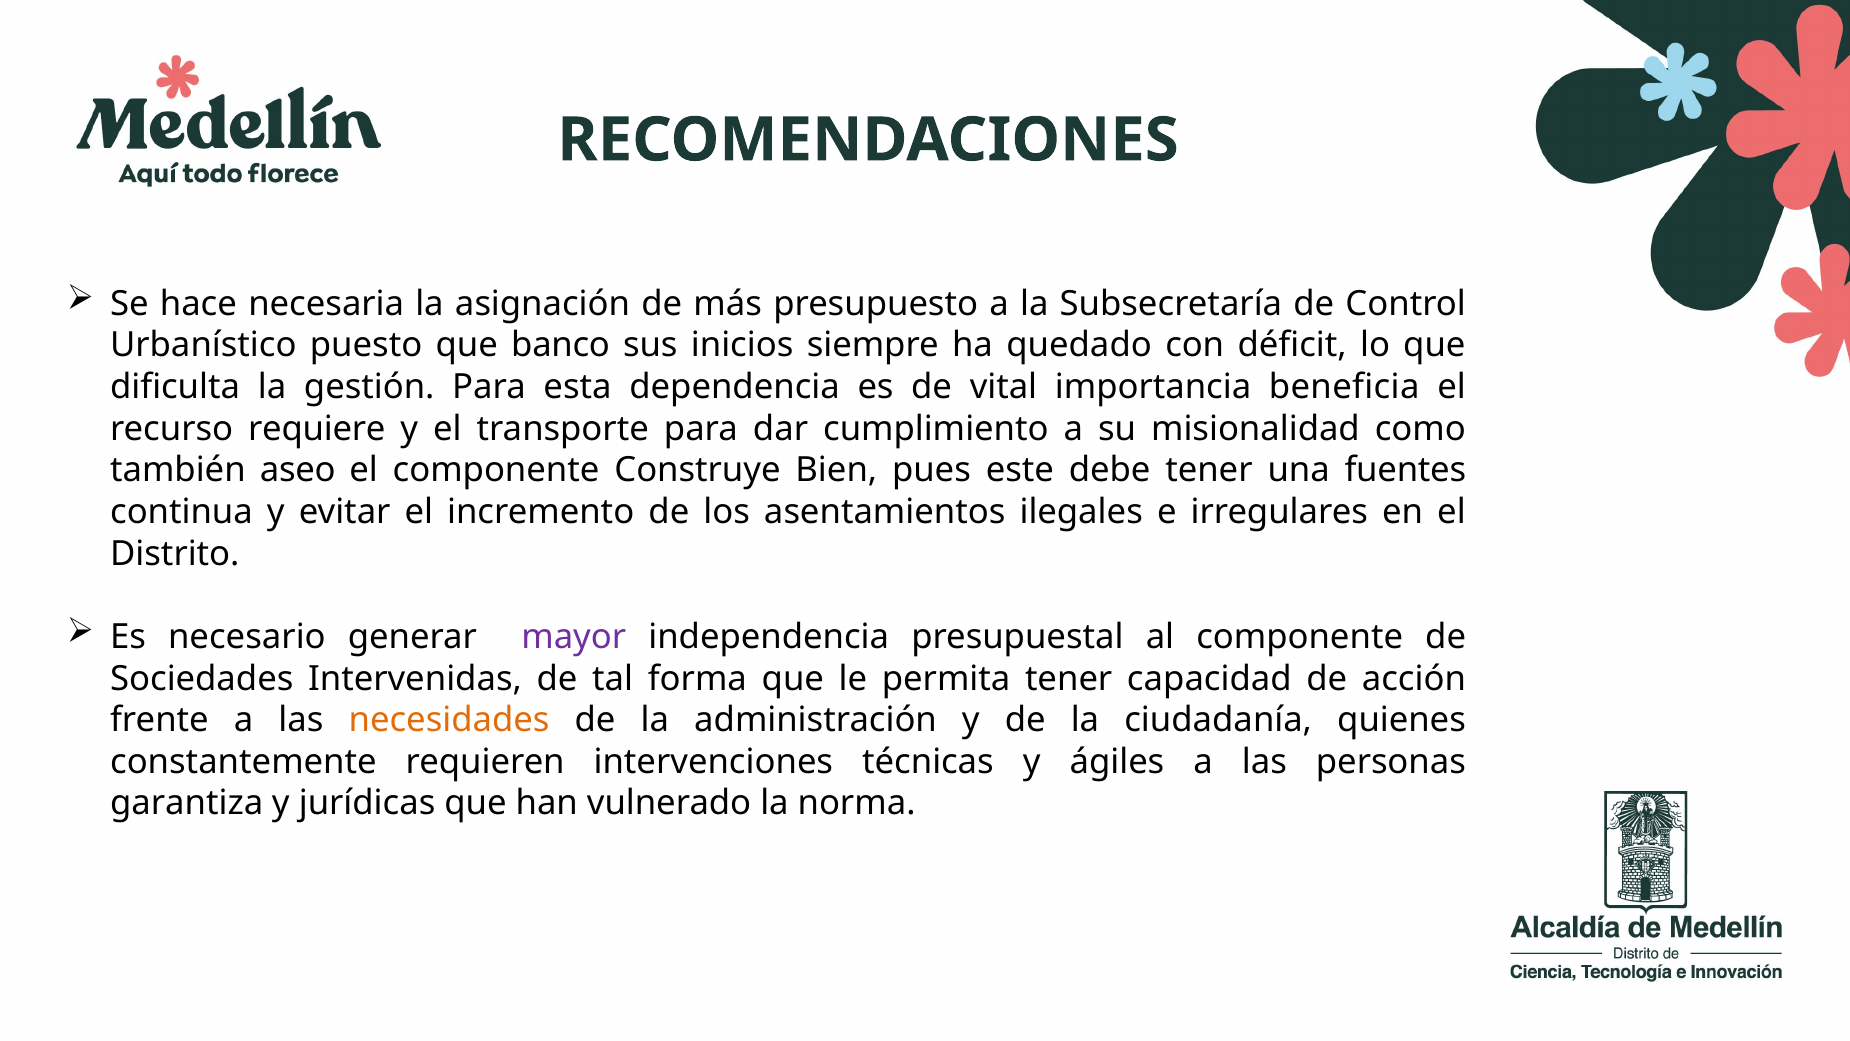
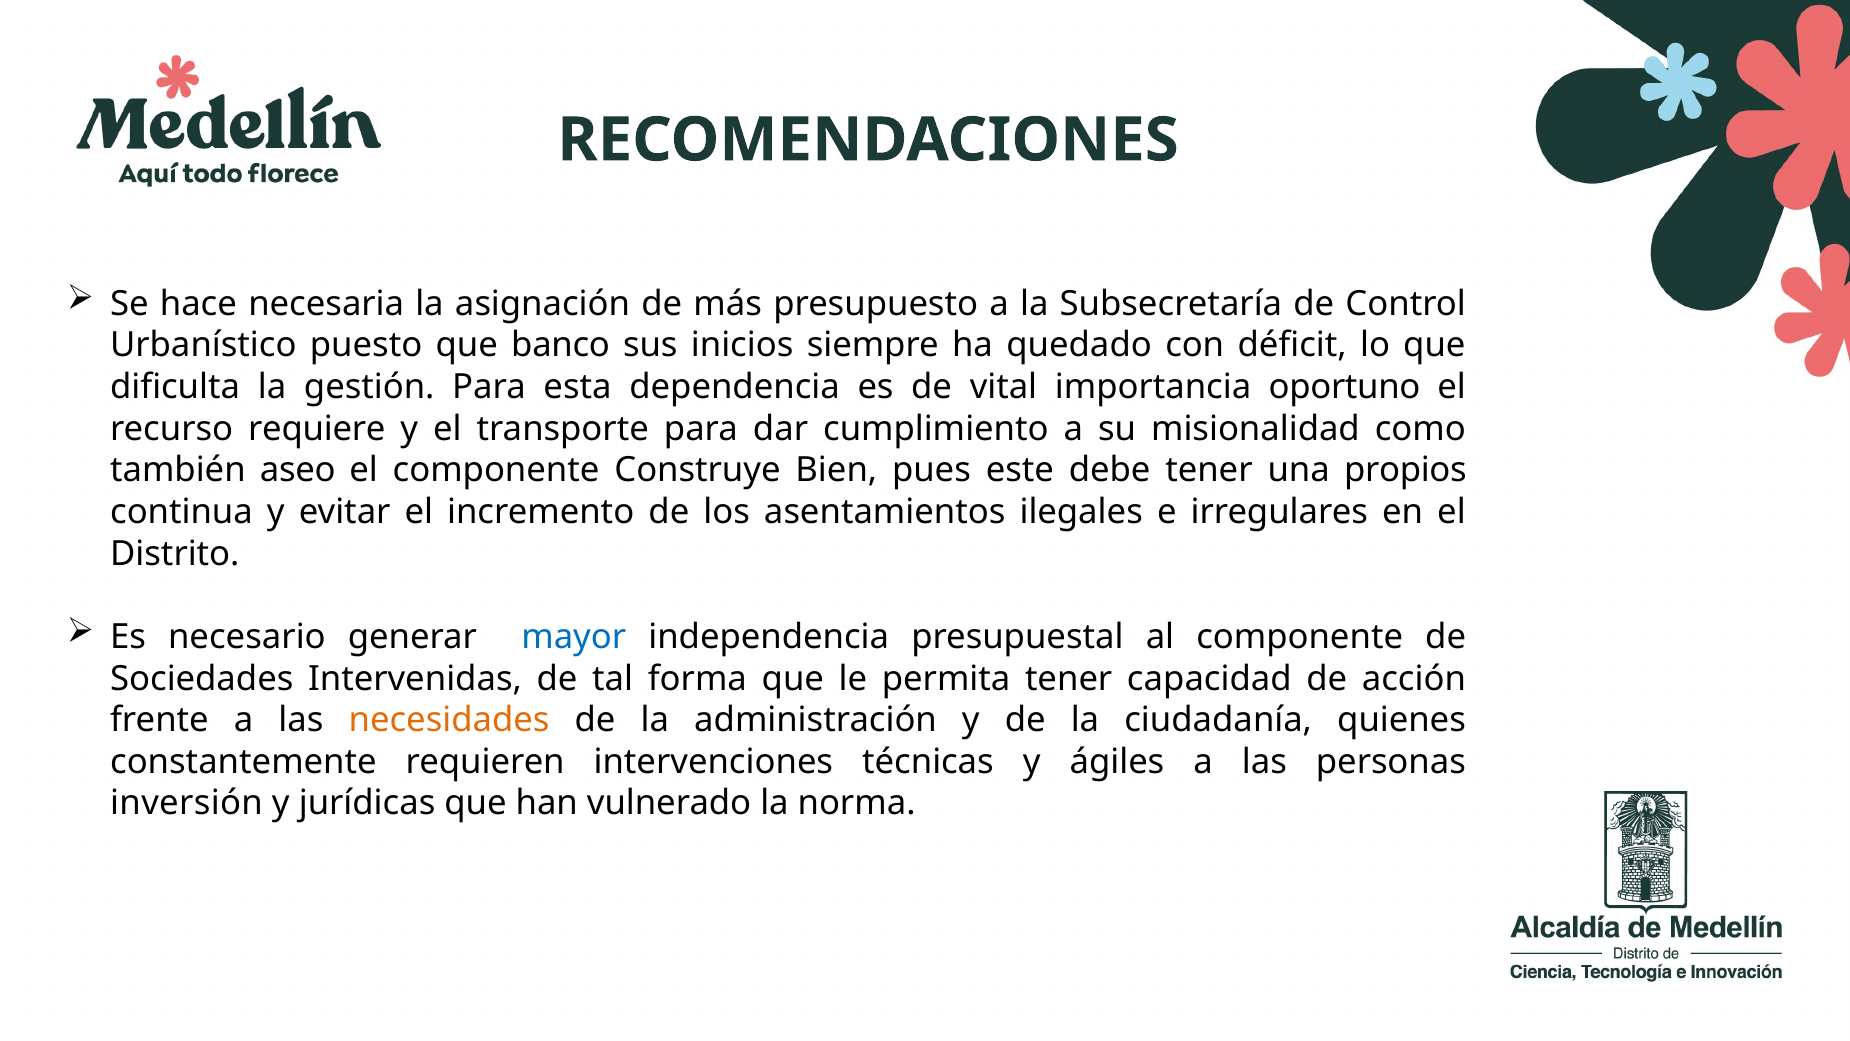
beneficia: beneficia -> oportuno (1345, 387)
fuentes: fuentes -> propios (1405, 470)
mayor colour: purple -> blue (574, 637)
garantiza: garantiza -> inversión (187, 803)
